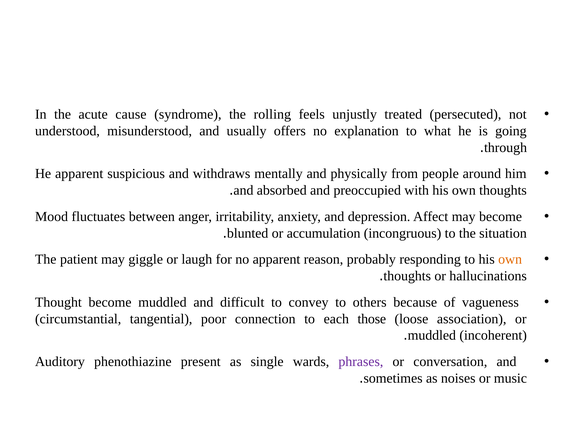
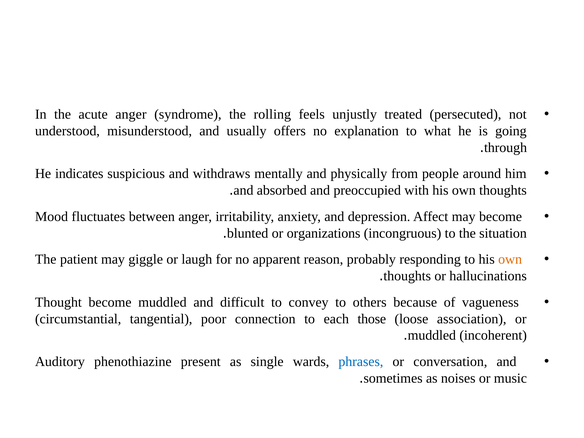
acute cause: cause -> anger (131, 114)
He apparent: apparent -> indicates (79, 174)
accumulation: accumulation -> organizations (324, 233)
phrases colour: purple -> blue (361, 362)
